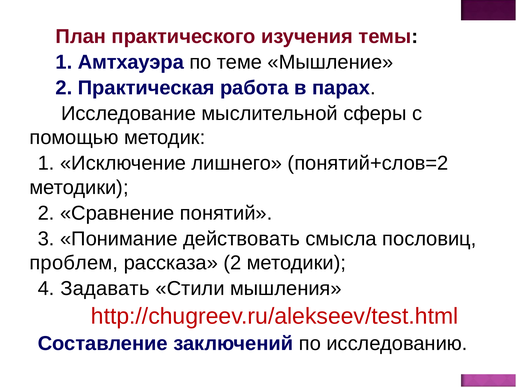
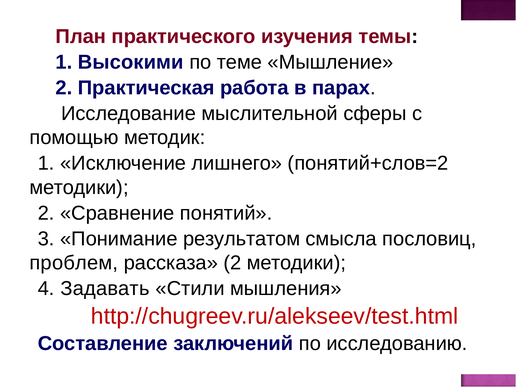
Амтхауэра: Амтхауэра -> Высокими (131, 62)
действовать: действовать -> результатом (242, 239)
